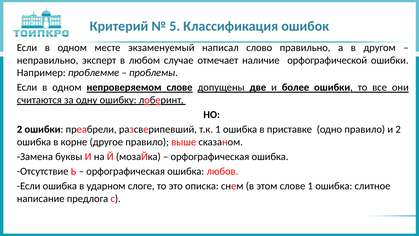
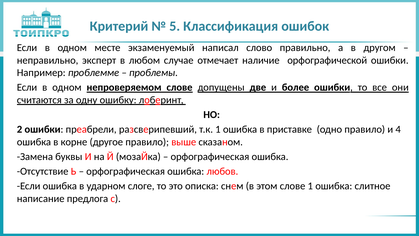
и 2: 2 -> 4 (398, 129)
